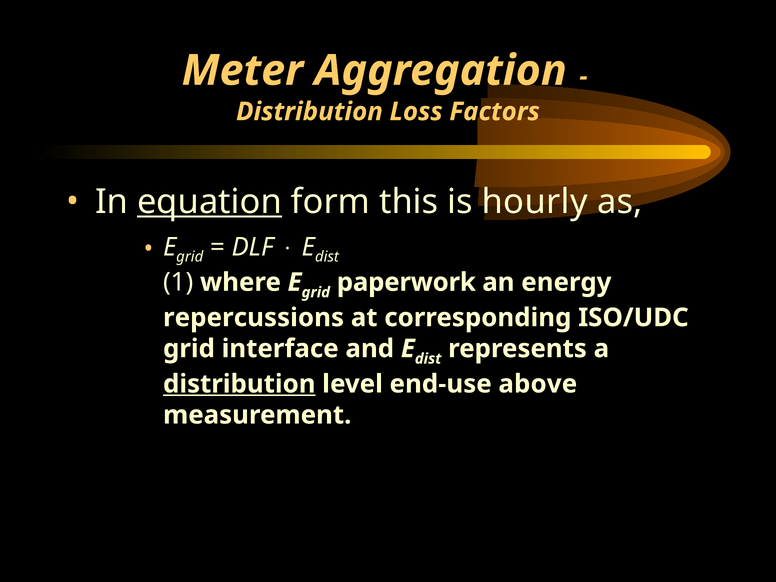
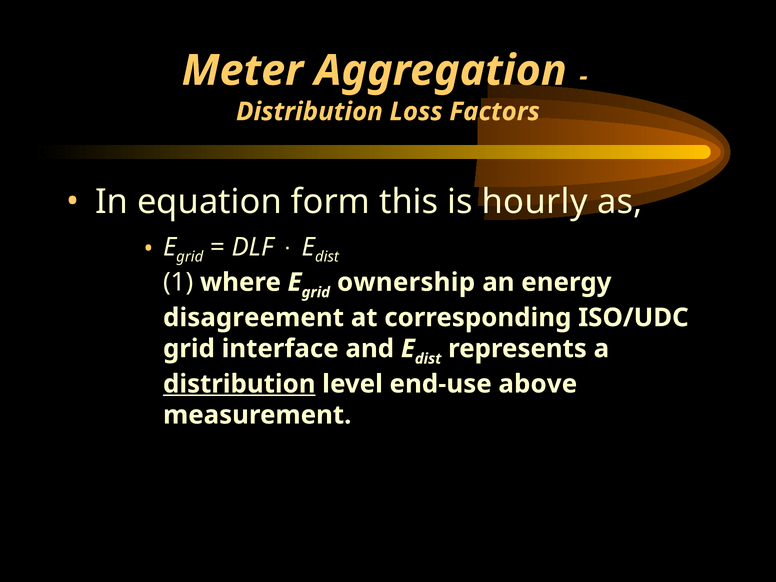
equation underline: present -> none (209, 202)
paperwork: paperwork -> ownership (406, 282)
repercussions: repercussions -> disagreement (254, 318)
